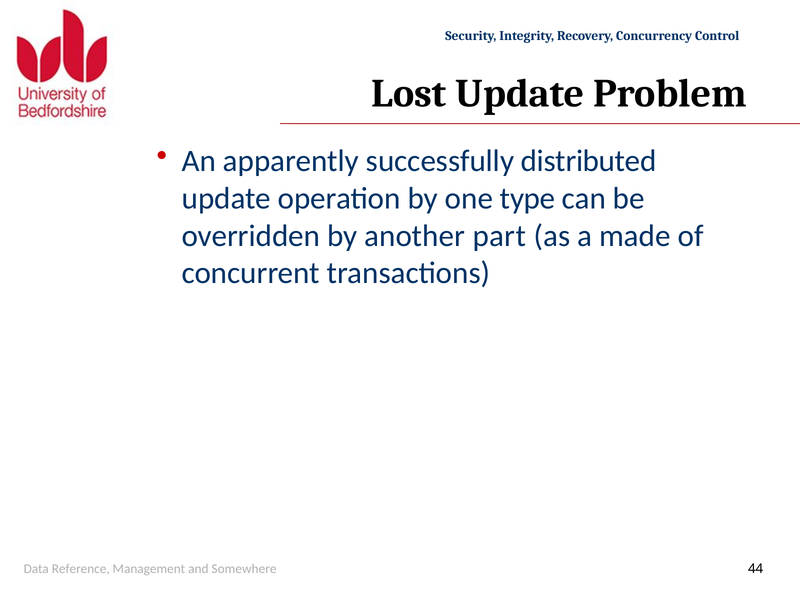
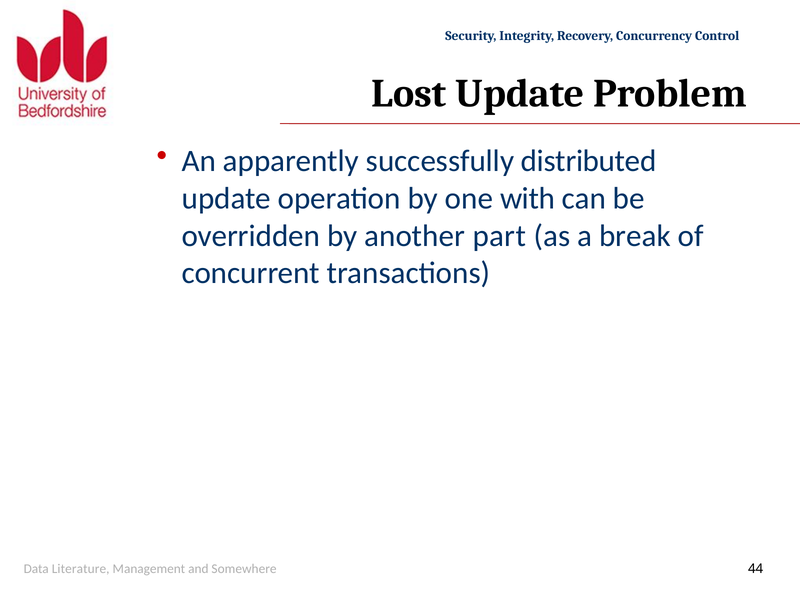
type: type -> with (528, 198)
made: made -> break (635, 236)
Reference: Reference -> Literature (81, 569)
